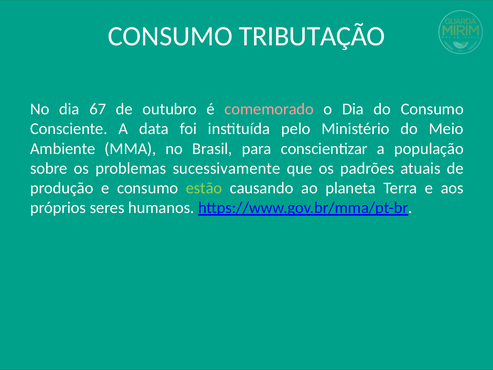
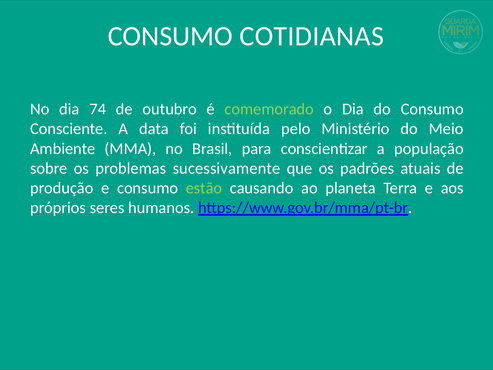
TRIBUTAÇÃO: TRIBUTAÇÃO -> COTIDIANAS (312, 36)
67: 67 -> 74 (98, 109)
comemorado colour: pink -> light green (269, 109)
